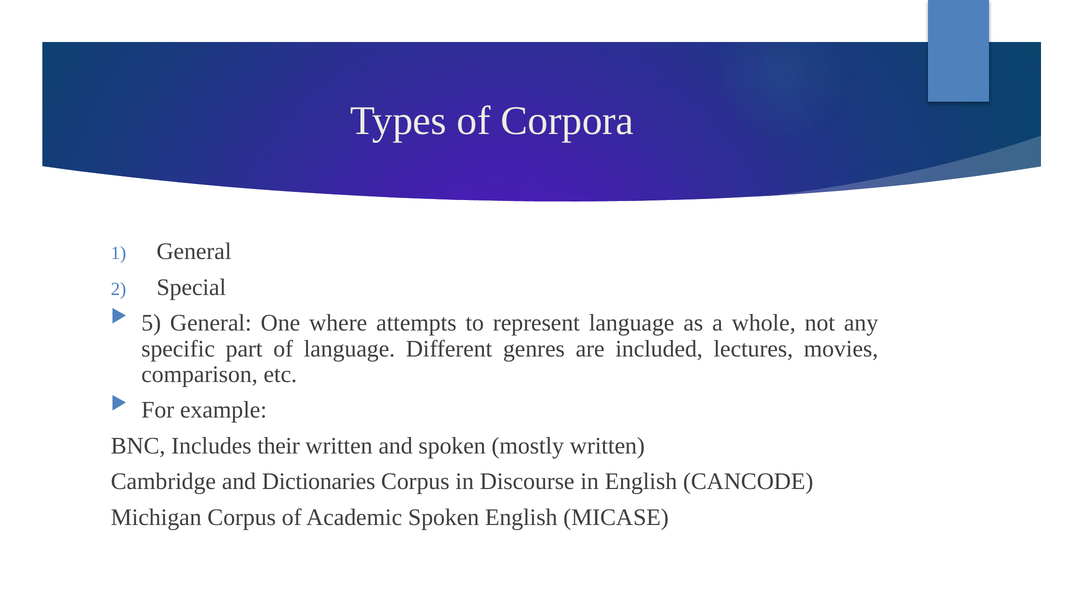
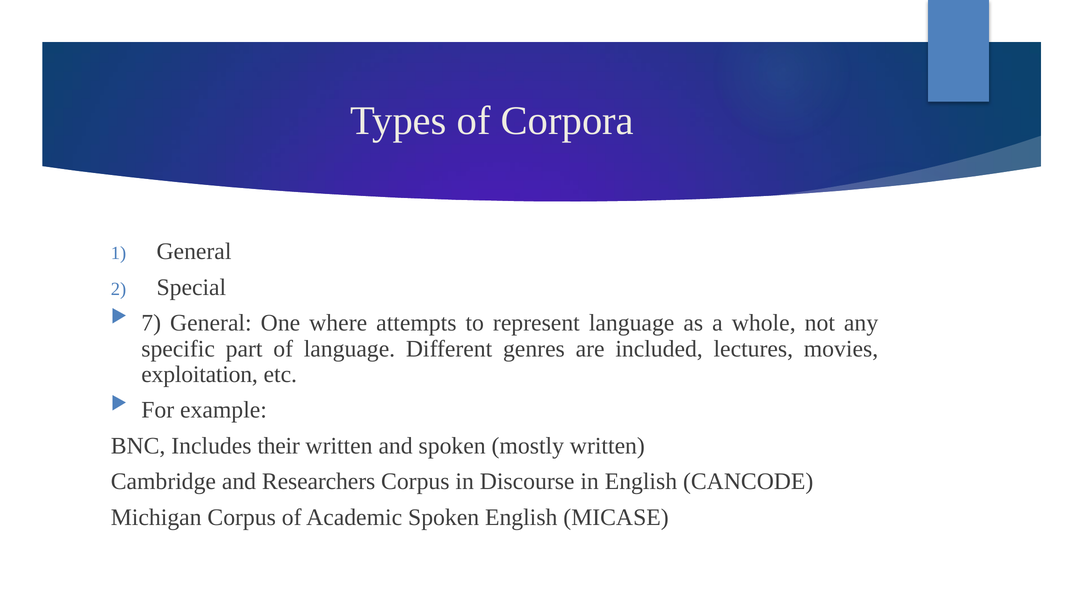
5: 5 -> 7 (151, 323)
comparison: comparison -> exploitation (200, 374)
Dictionaries: Dictionaries -> Researchers (319, 481)
